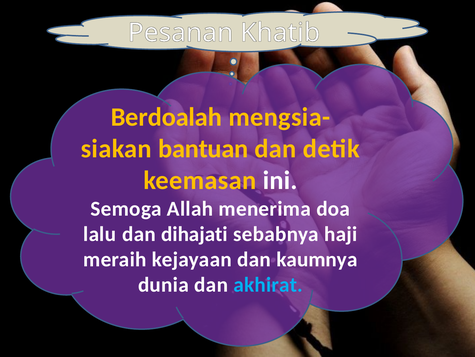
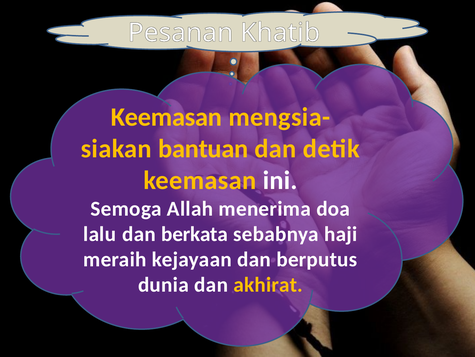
Berdoalah: Berdoalah -> Keemasan (166, 117)
dihajati: dihajati -> berkata (195, 234)
kaumnya: kaumnya -> berputus (317, 259)
akhirat colour: light blue -> yellow (268, 284)
